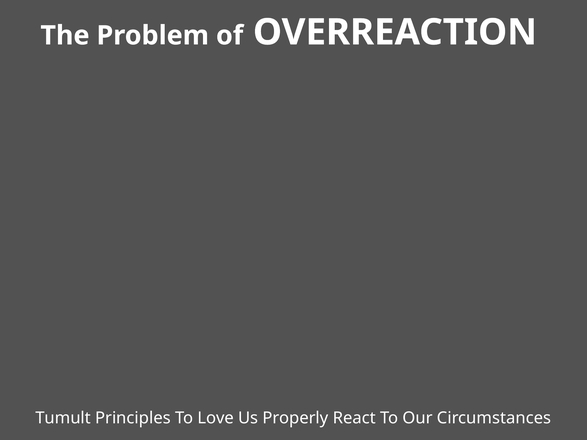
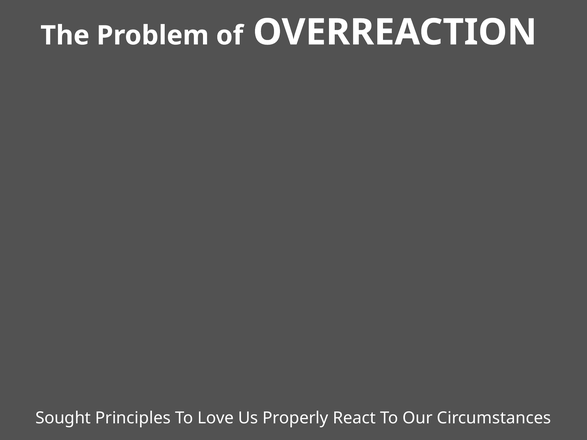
Tumult: Tumult -> Sought (63, 418)
